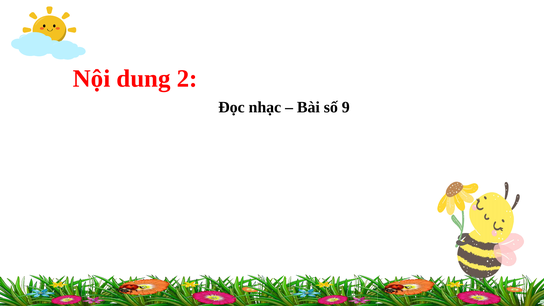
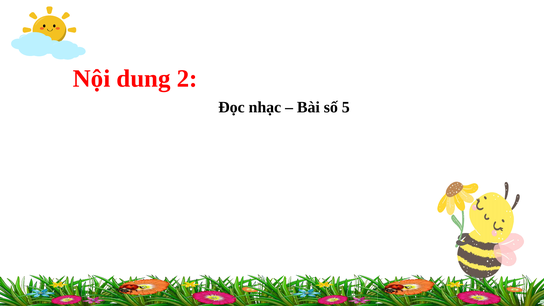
9: 9 -> 5 (346, 107)
